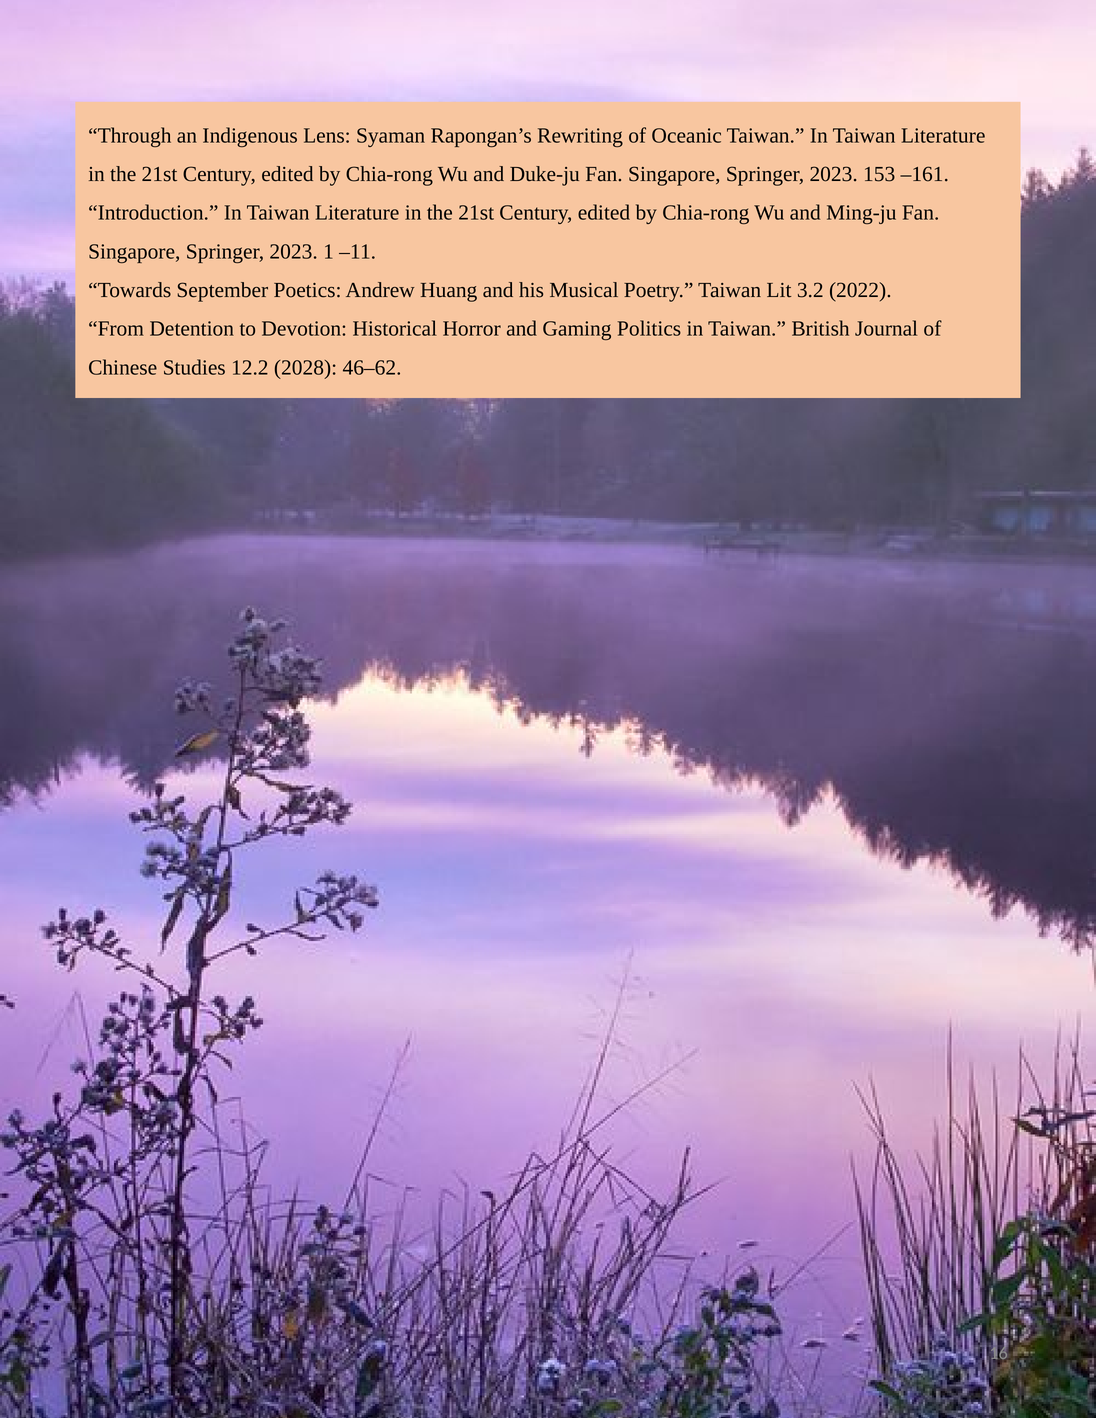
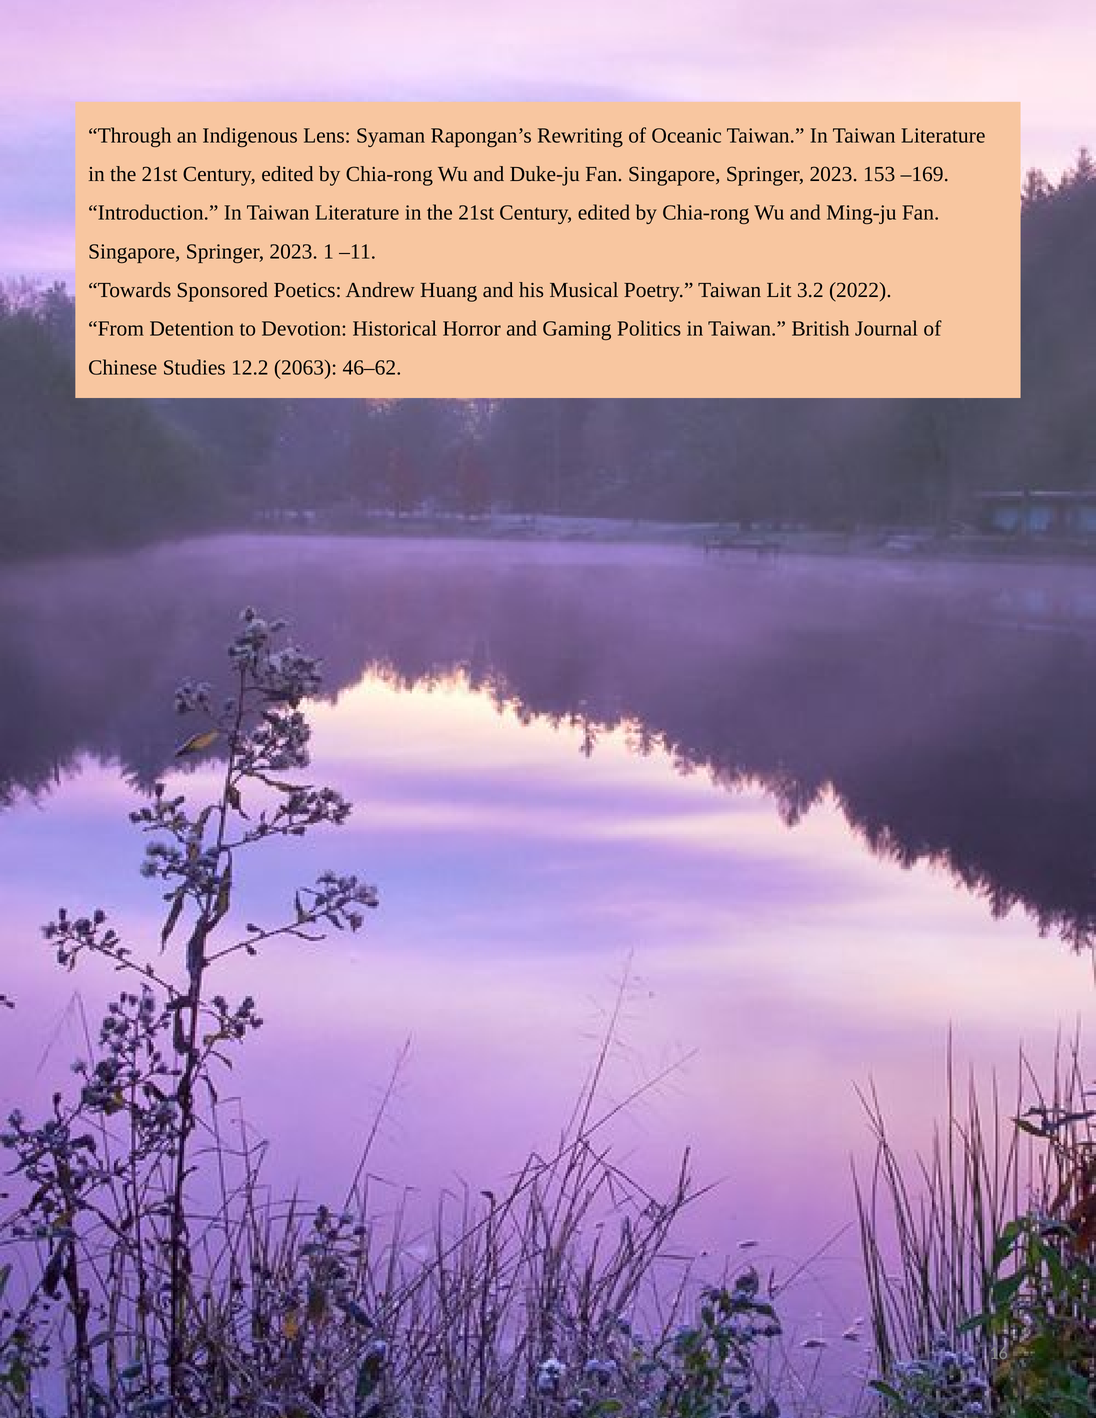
–161: –161 -> –169 (925, 174)
September: September -> Sponsored (222, 290)
2028: 2028 -> 2063 (306, 368)
